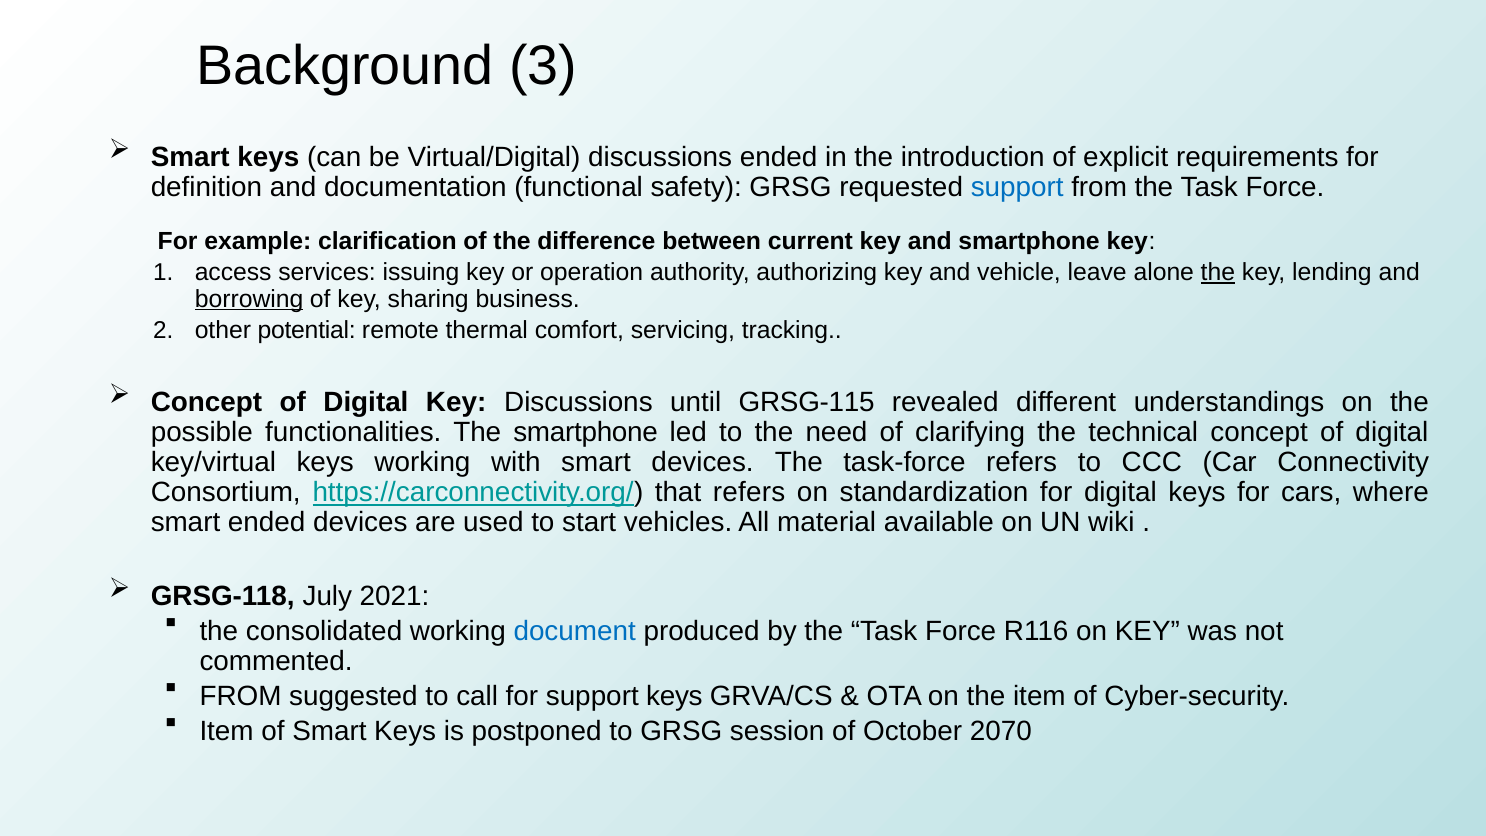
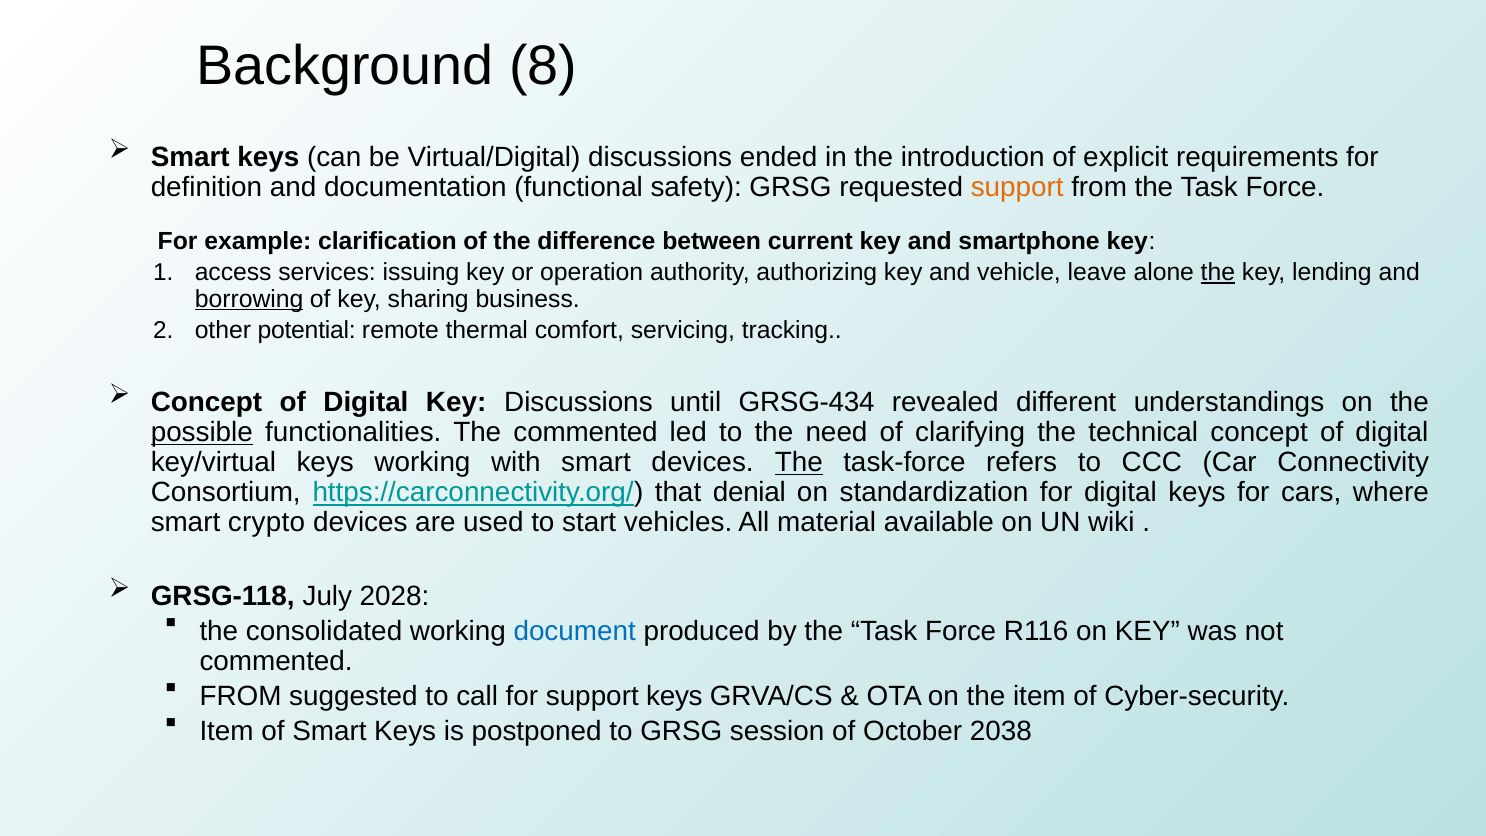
3: 3 -> 8 (543, 66)
support colour: blue -> orange (1017, 187)
GRSG-115: GRSG-115 -> GRSG-434 (807, 402)
possible underline: none -> present (202, 432)
The smartphone: smartphone -> commented (586, 432)
The underline: none -> present (799, 462)
that refers: refers -> denial (749, 493)
smart ended: ended -> crypto (267, 523)
2021: 2021 -> 2028 (395, 596)
2070: 2070 -> 2038 (1001, 732)
